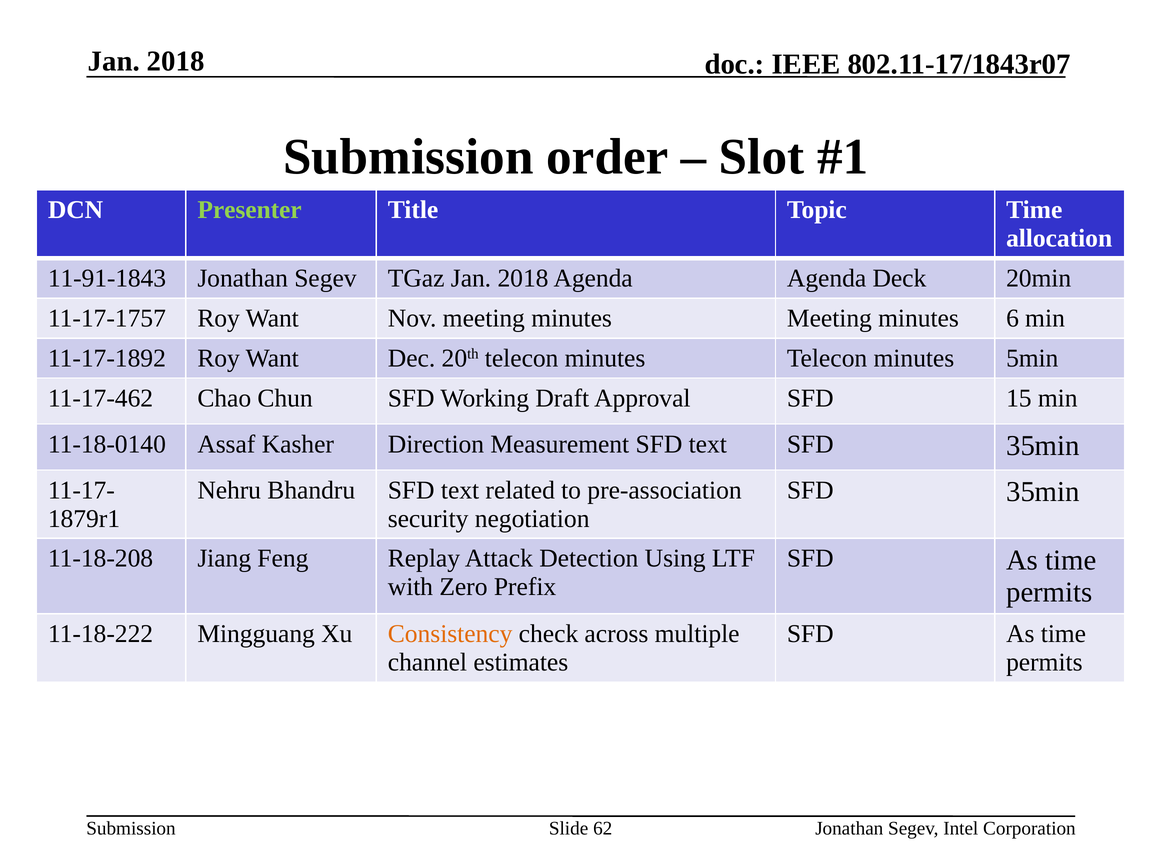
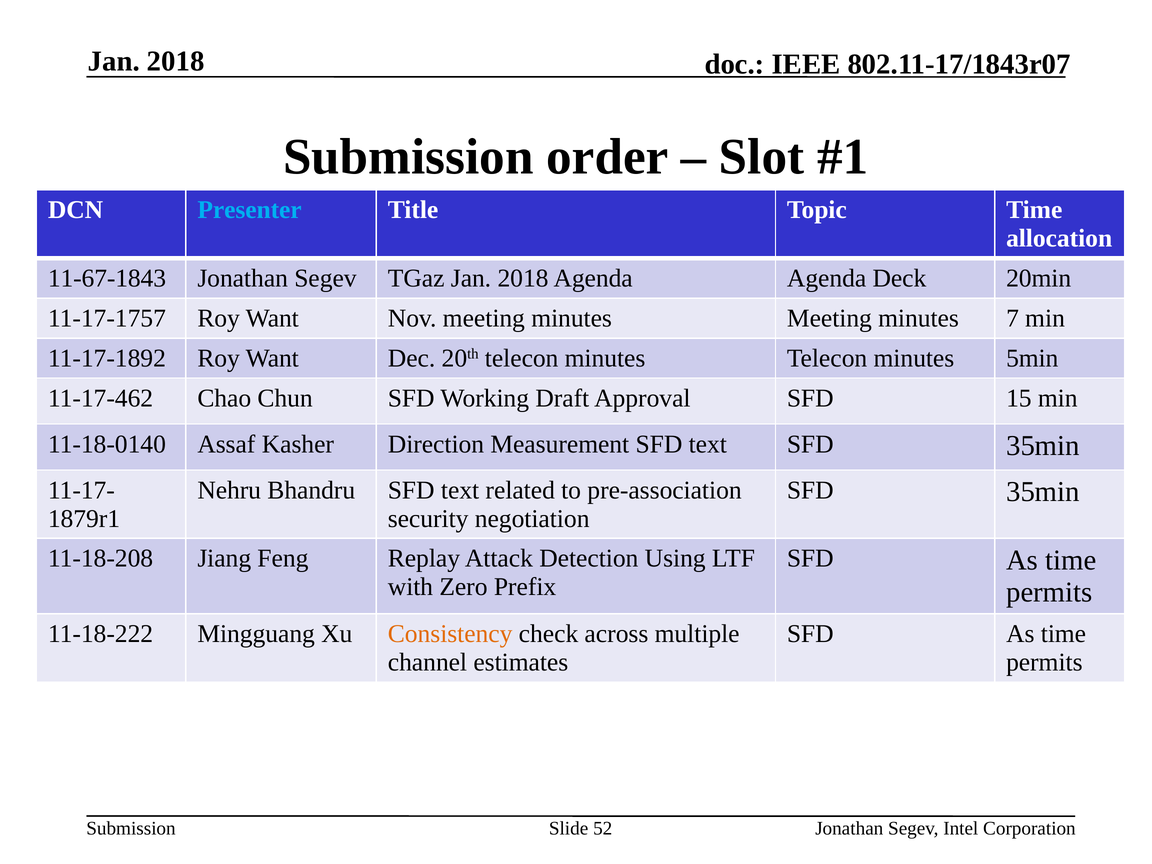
Presenter colour: light green -> light blue (250, 210)
11-91-1843: 11-91-1843 -> 11-67-1843 (107, 278)
6: 6 -> 7 (1013, 318)
62: 62 -> 52 (603, 829)
